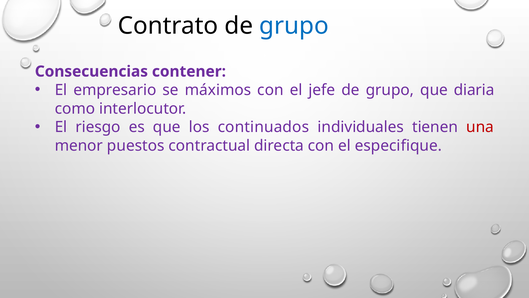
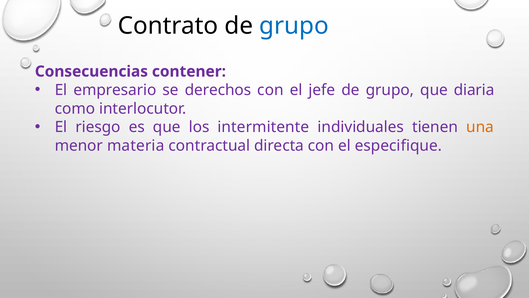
máximos: máximos -> derechos (218, 90)
continuados: continuados -> intermitente (263, 127)
una colour: red -> orange (480, 127)
puestos: puestos -> materia (136, 146)
